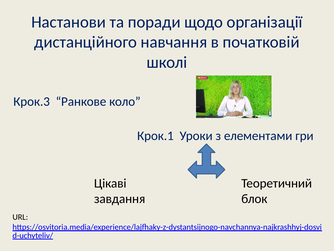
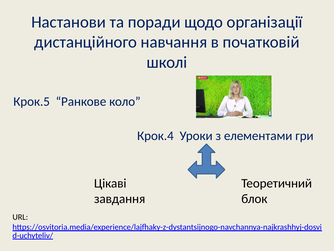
Крок.3: Крок.3 -> Крок.5 (32, 101)
Крок.1: Крок.1 -> Крок.4 (155, 136)
